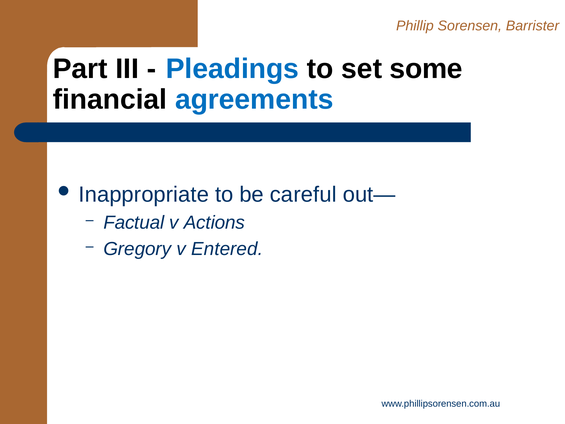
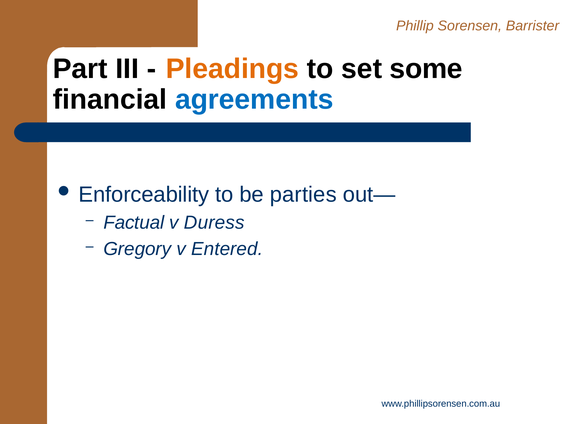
Pleadings colour: blue -> orange (232, 69)
Inappropriate: Inappropriate -> Enforceability (144, 194)
careful: careful -> parties (303, 194)
Actions: Actions -> Duress (214, 222)
